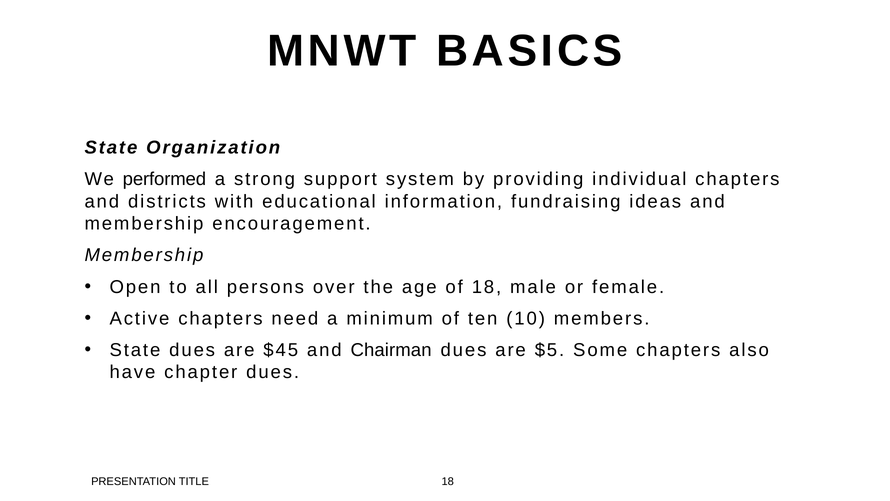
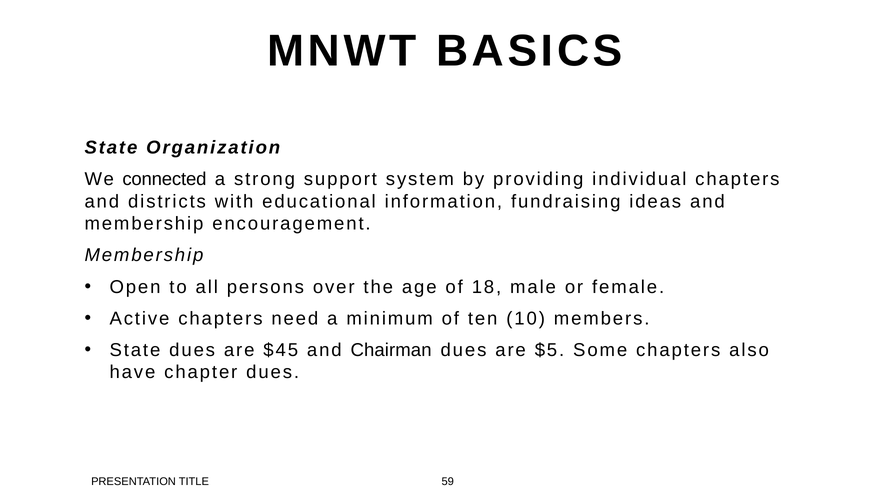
performed: performed -> connected (164, 179)
TITLE 18: 18 -> 59 (448, 481)
